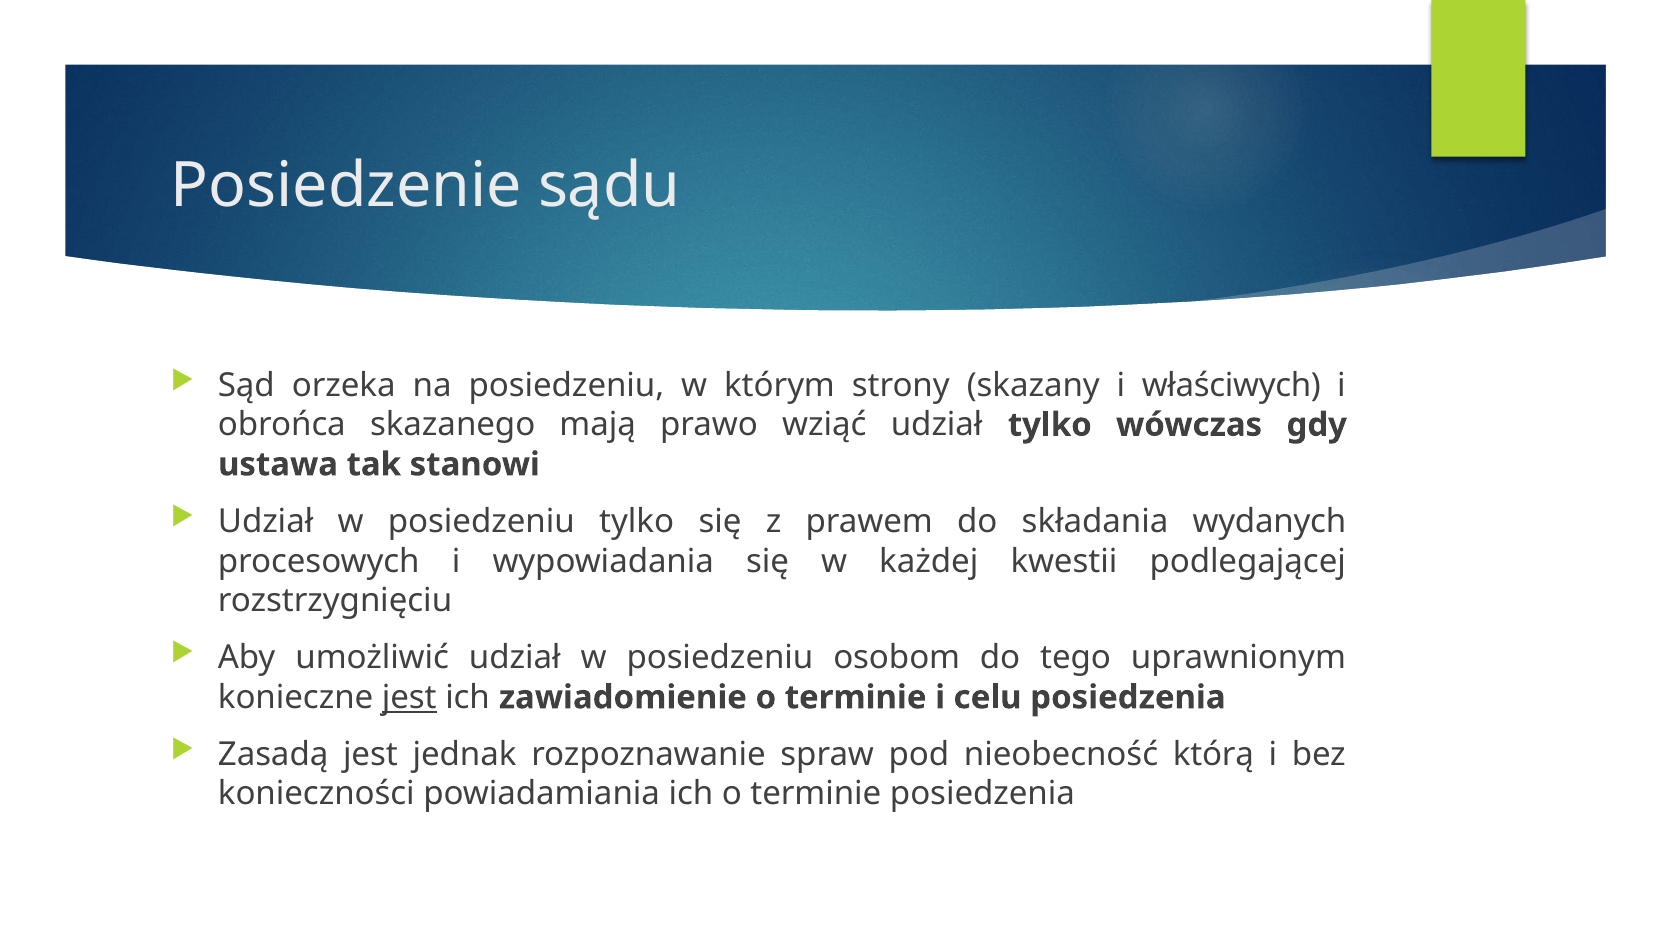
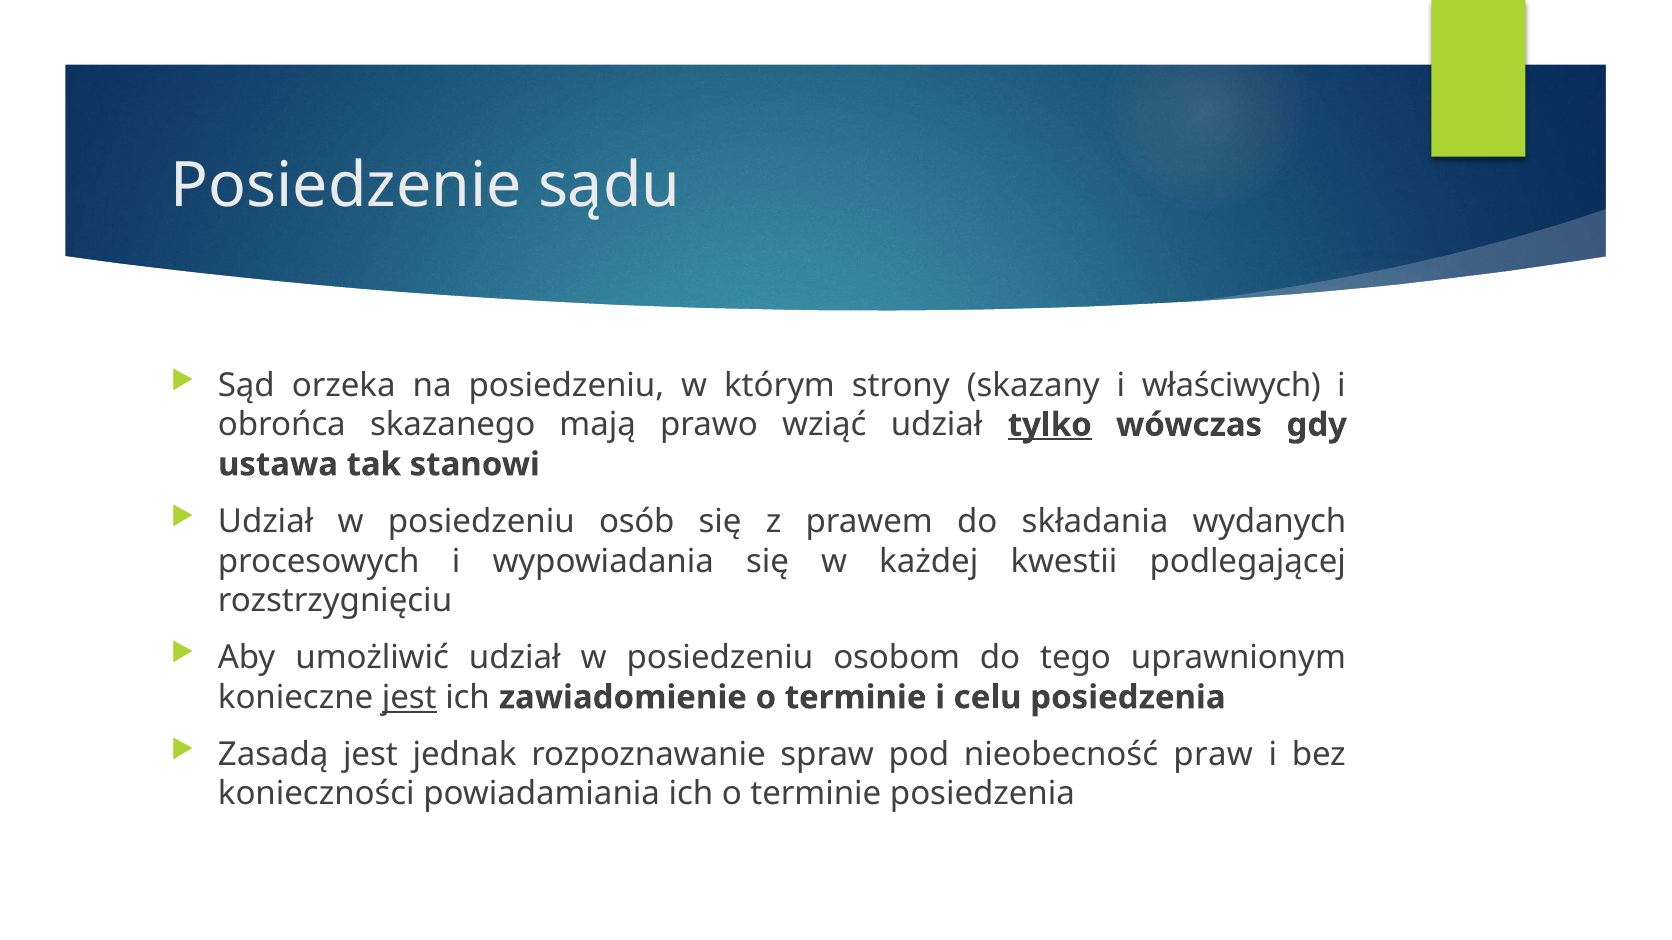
tylko underline: none -> present (1050, 425)
posiedzeniu tylko: tylko -> osób (637, 522)
którą: którą -> praw (1213, 755)
